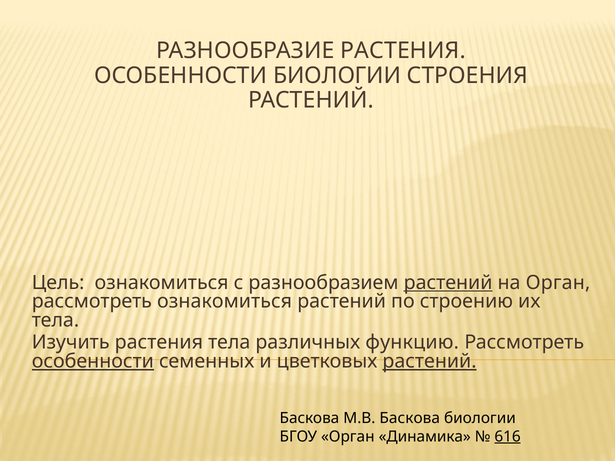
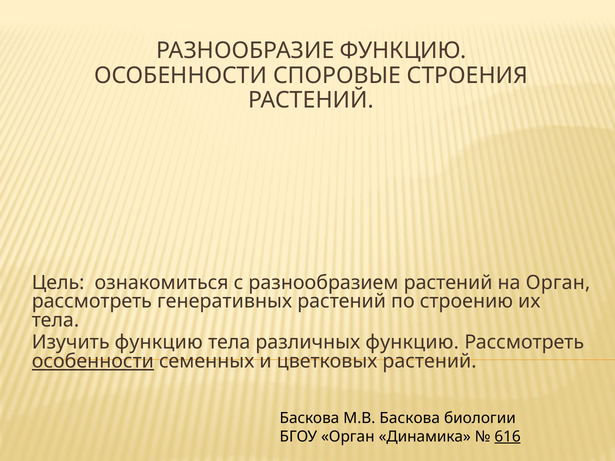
РАЗНООБРАЗИЕ РАСТЕНИЯ: РАСТЕНИЯ -> ФУНКЦИЮ (403, 51)
ОСОБЕННОСТИ БИОЛОГИИ: БИОЛОГИИ -> СПОРОВЫЕ (337, 75)
растений underline: present -> none (448, 283)
рассмотреть ознакомиться: ознакомиться -> генеративных (225, 302)
Изучить растения: растения -> функцию (159, 343)
растений underline: present -> none (430, 361)
